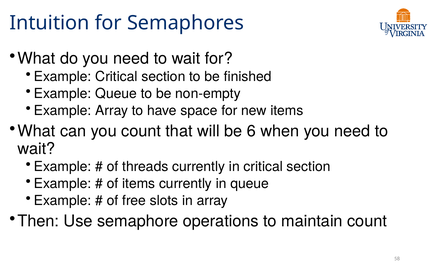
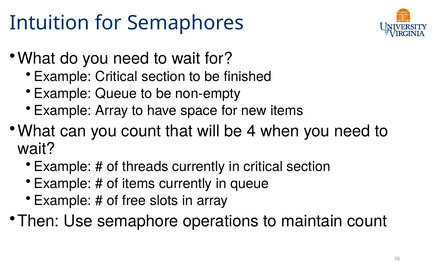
6: 6 -> 4 (251, 131)
